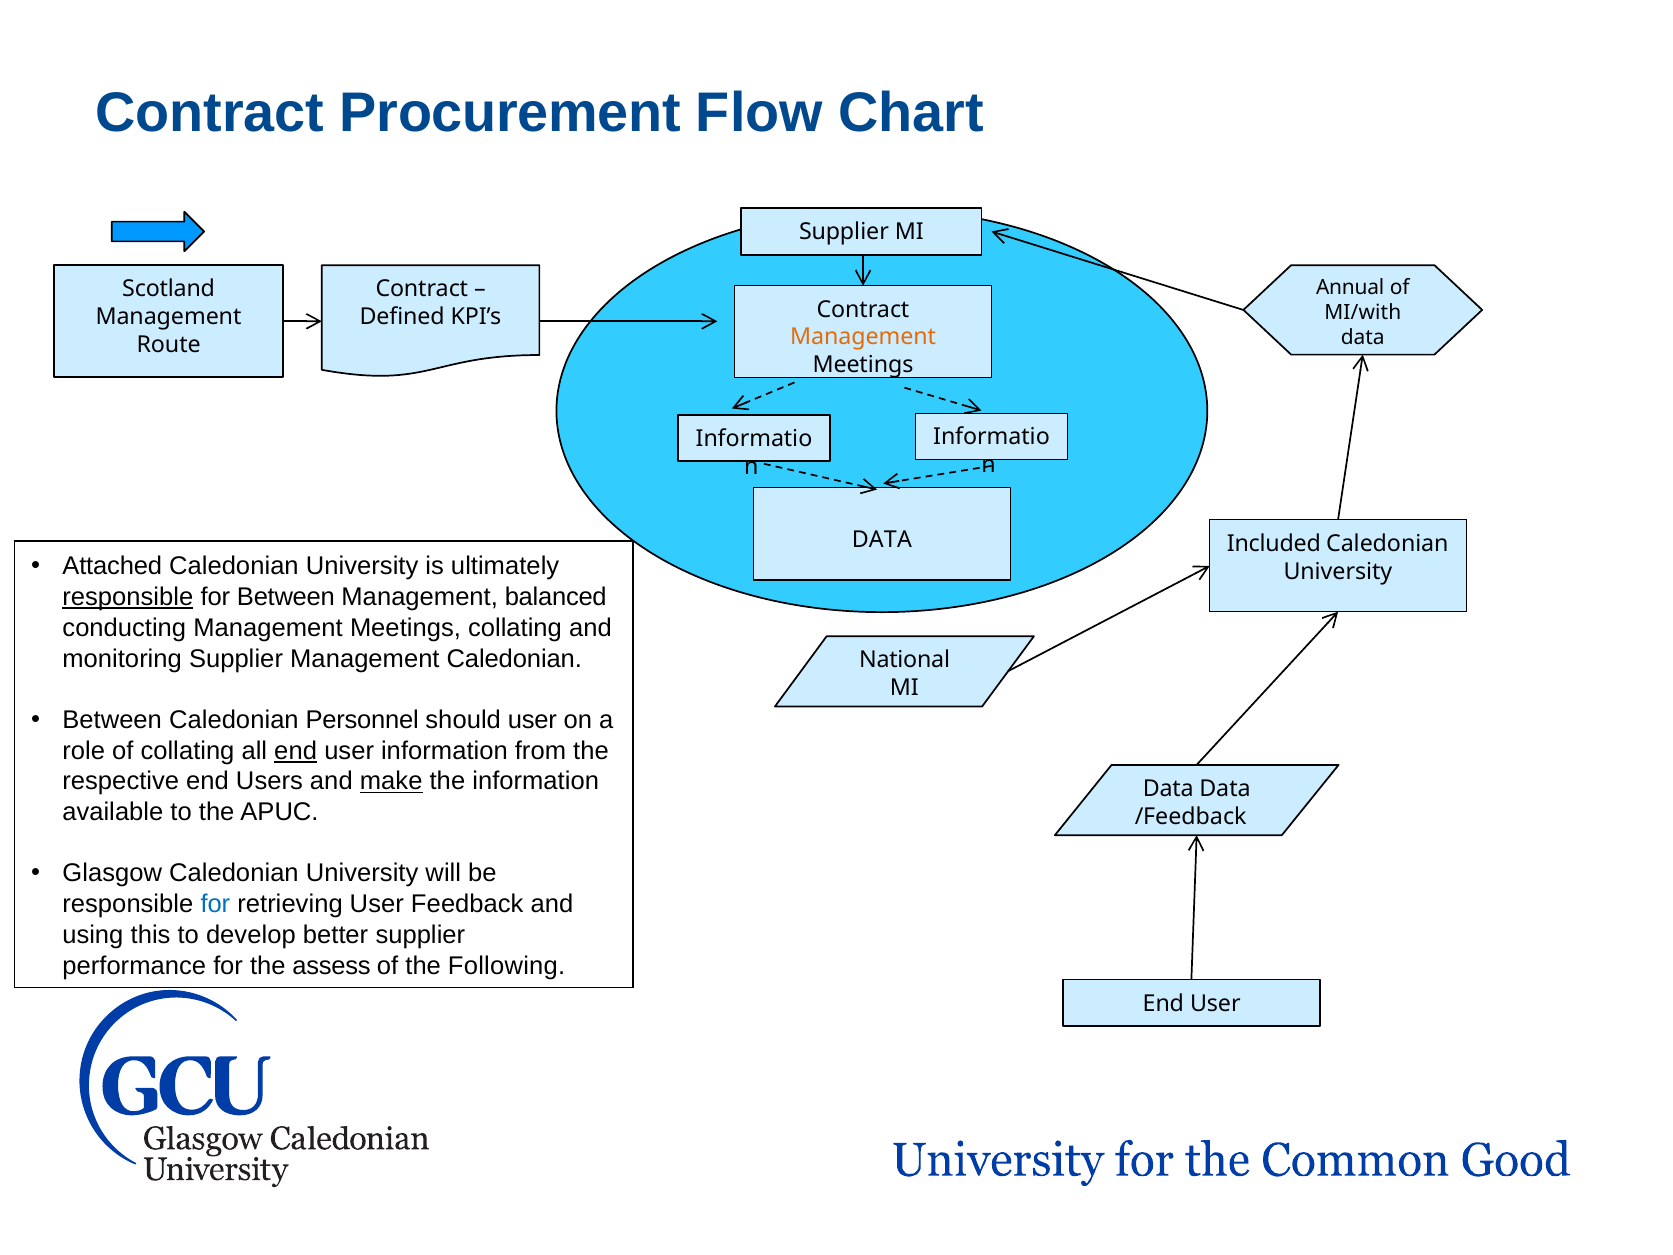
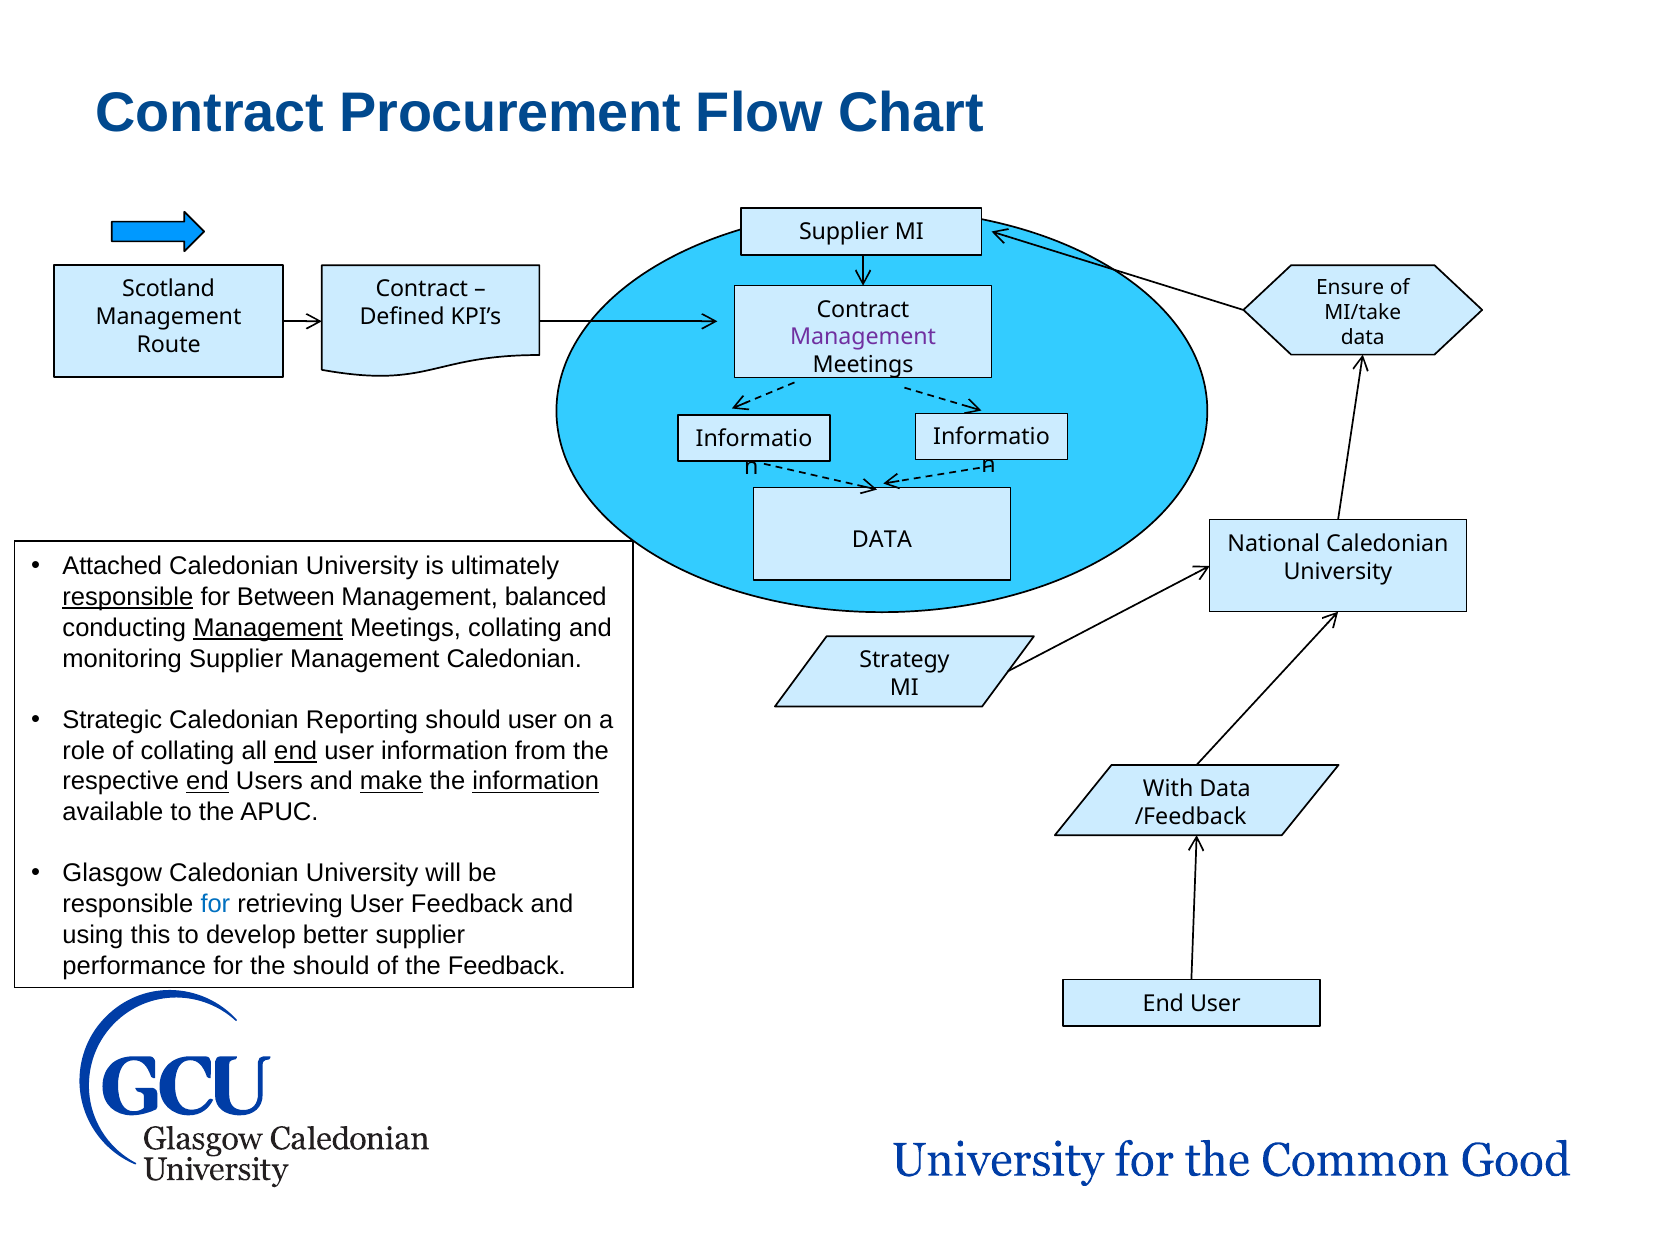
Annual: Annual -> Ensure (1350, 287)
MI/with: MI/with -> MI/take (1363, 313)
Management colour: orange -> purple (863, 337)
Included: Included -> National (1274, 543)
Management underline: none -> present (268, 628)
National: National -> Strategy (905, 660)
Between: Between -> Strategic (112, 720)
Personnel: Personnel -> Reporting (362, 720)
end underline: none -> present (207, 781)
information underline: none -> present (536, 781)
Data: Data -> With (1168, 789)
the assess: assess -> should (331, 965)
the Following: Following -> Feedback (507, 965)
